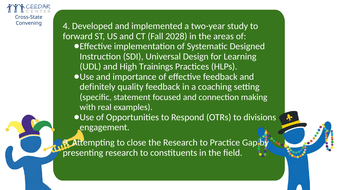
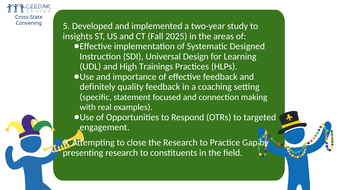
4: 4 -> 5 (66, 26)
forward: forward -> insights (78, 36)
2028: 2028 -> 2025 (176, 36)
divisions: divisions -> targeted (260, 117)
